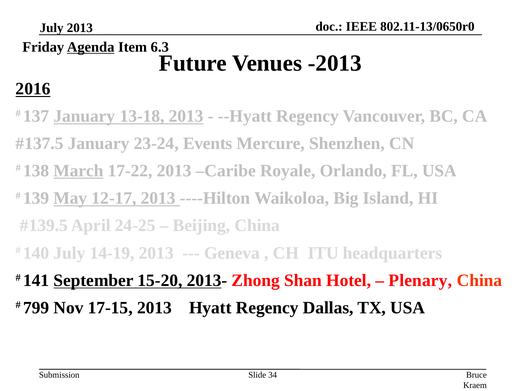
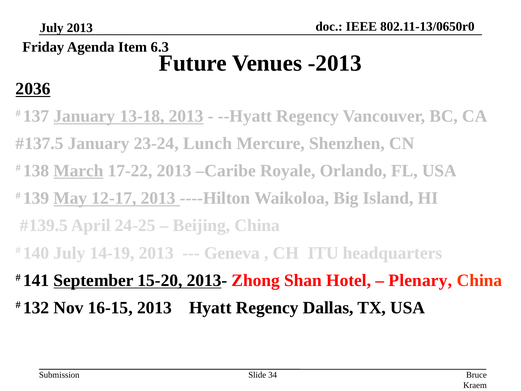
Agenda underline: present -> none (91, 47)
2016: 2016 -> 2036 (33, 89)
Events: Events -> Lunch (208, 143)
799: 799 -> 132 (36, 308)
17-15: 17-15 -> 16-15 (110, 308)
